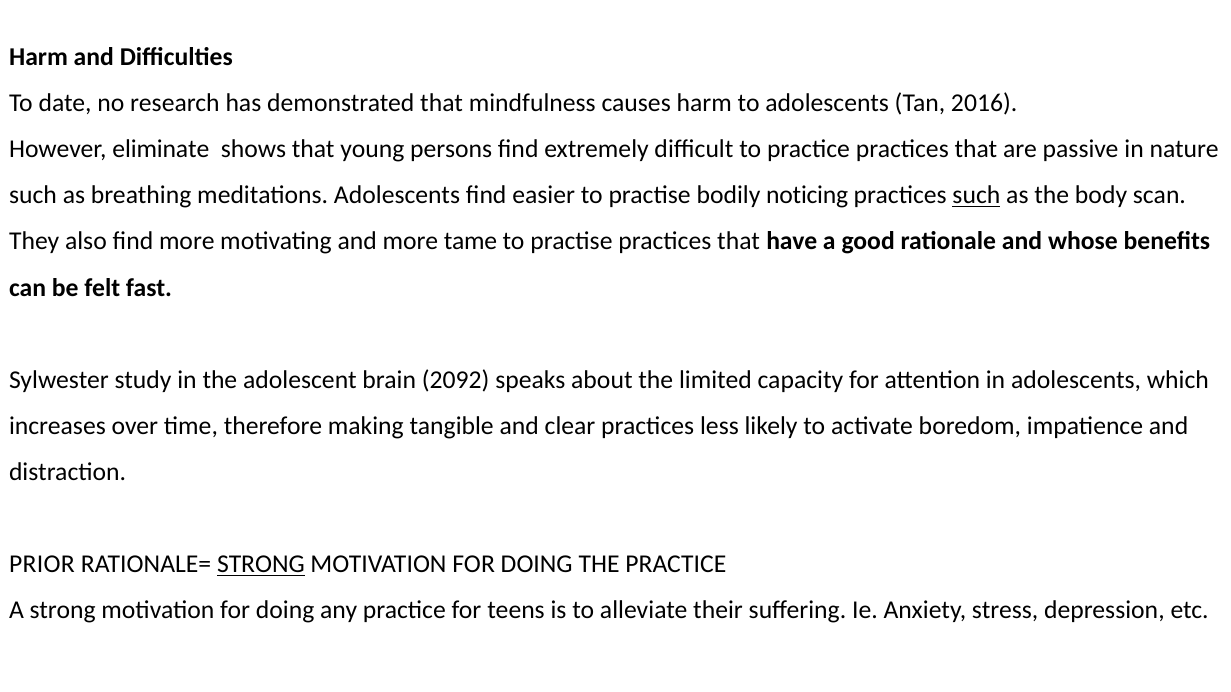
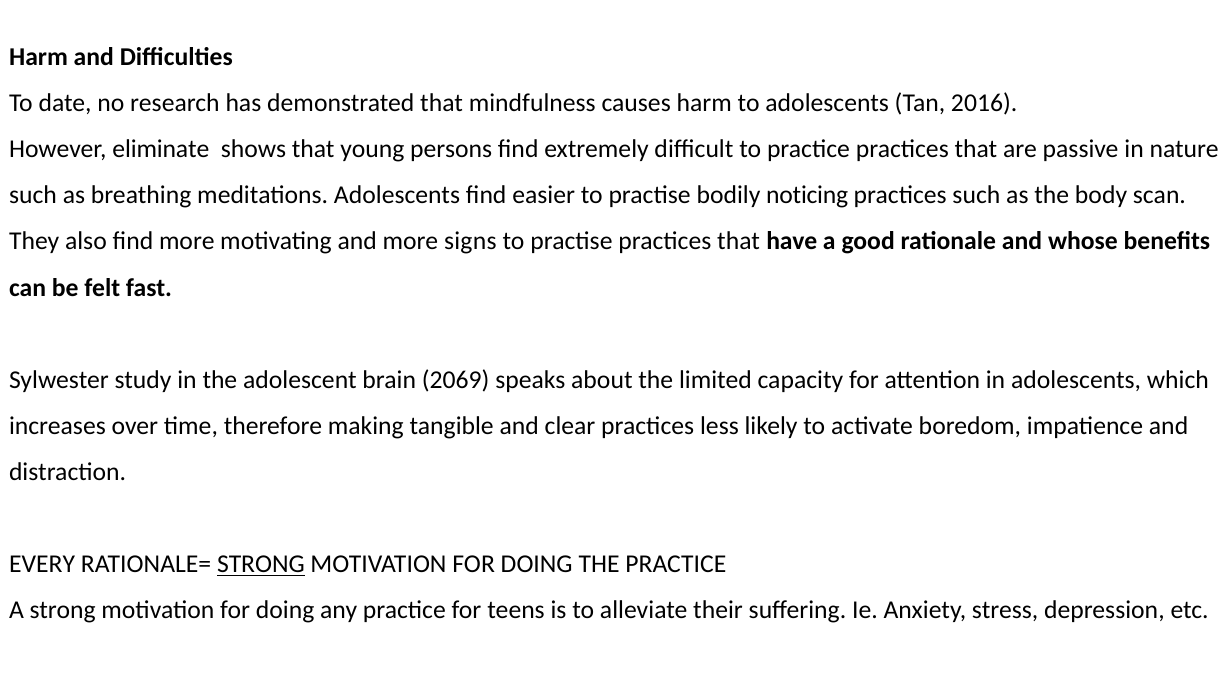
such underline: present -> none (976, 195)
tame: tame -> signs (470, 242)
2092: 2092 -> 2069 (456, 380)
PRIOR: PRIOR -> EVERY (42, 565)
